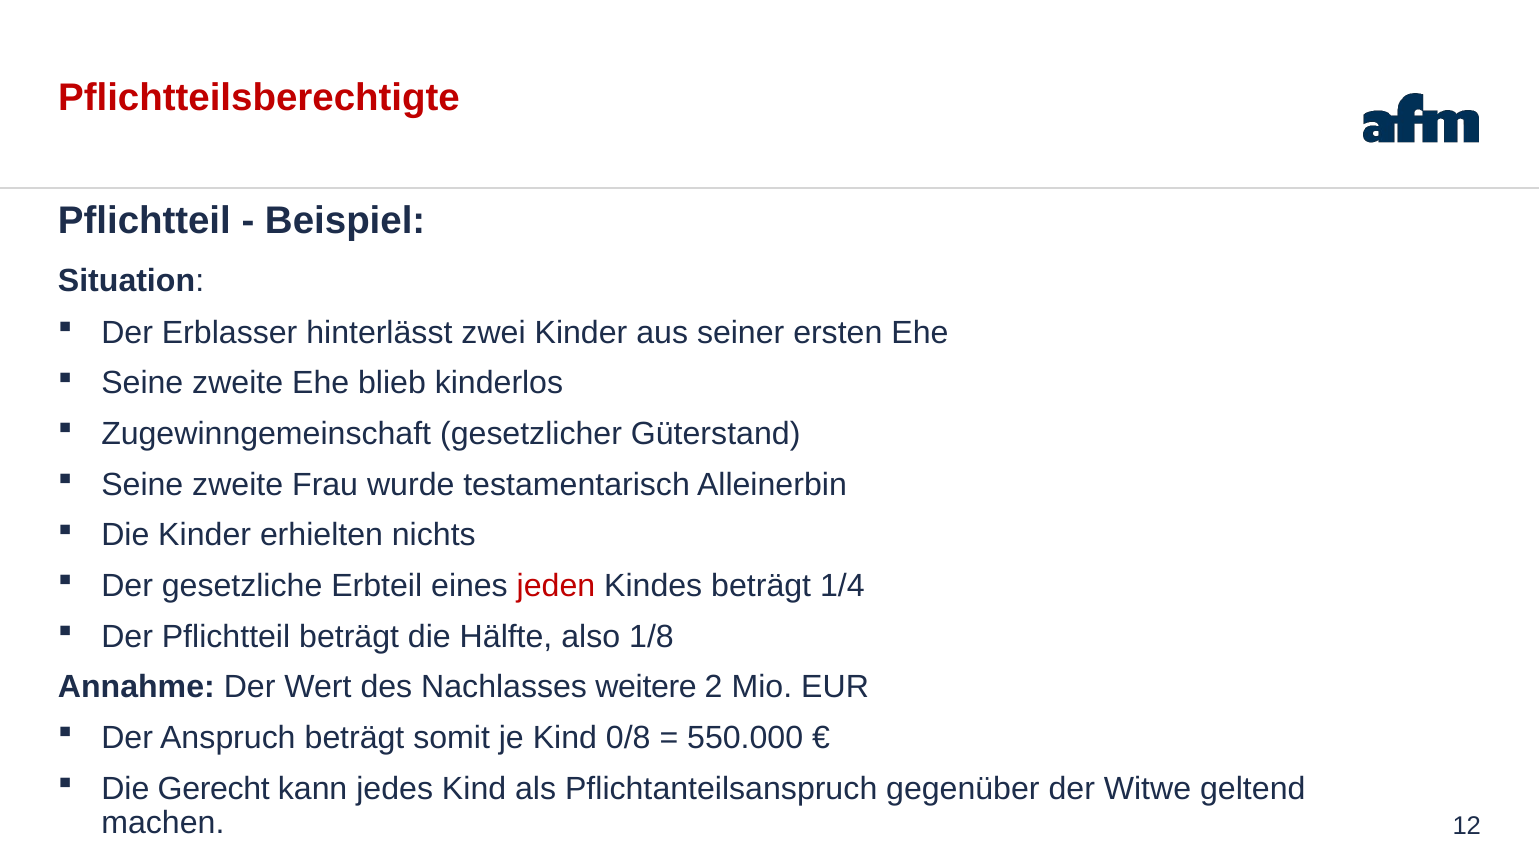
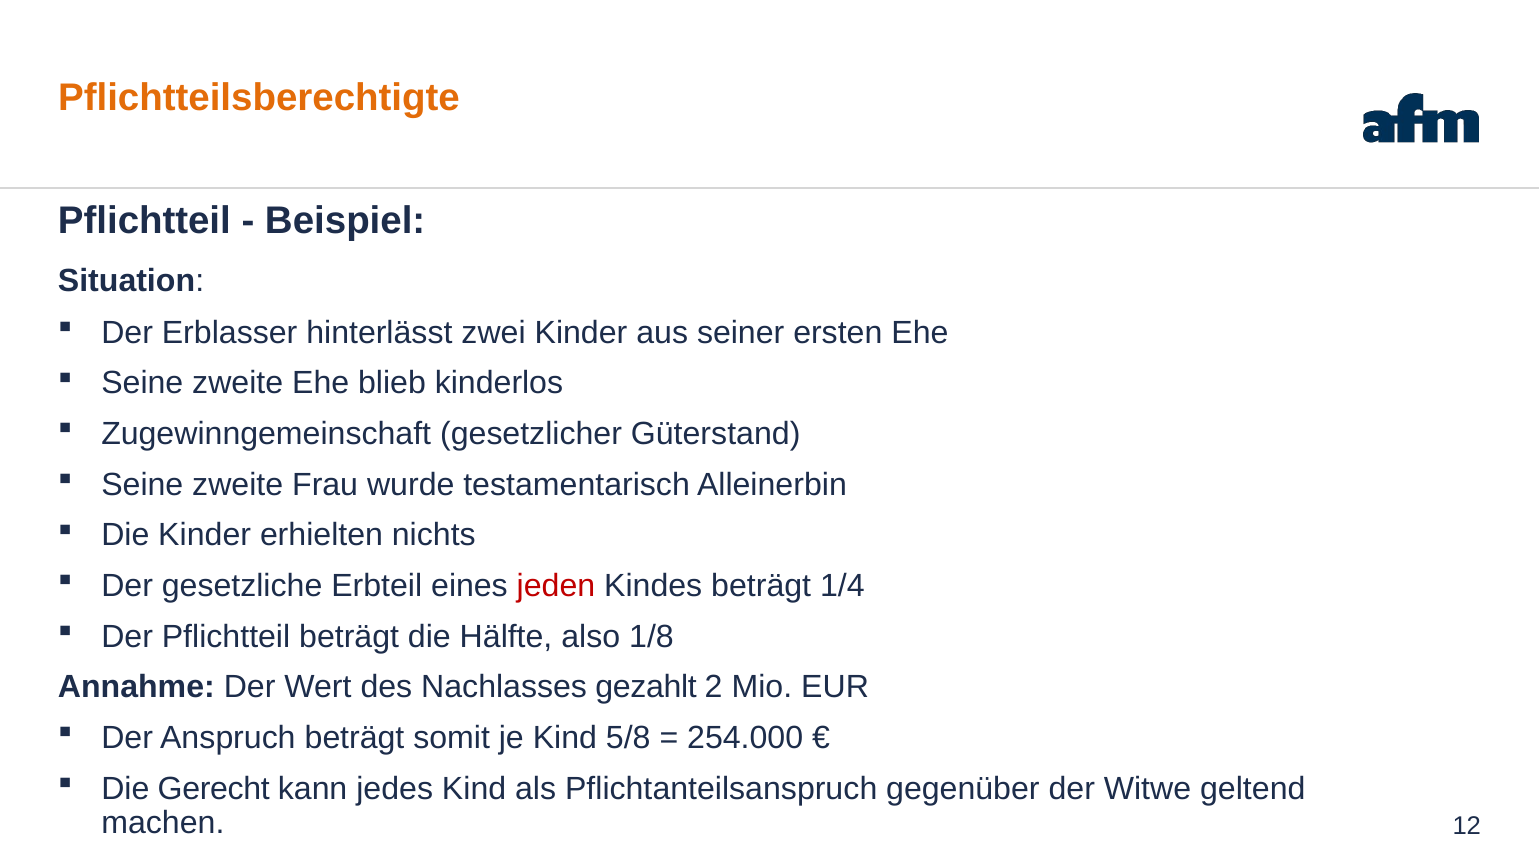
Pflichtteilsberechtigte colour: red -> orange (259, 98)
weitere: weitere -> gezahlt (646, 688)
0/8: 0/8 -> 5/8 (628, 738)
550.000: 550.000 -> 254.000 (745, 738)
